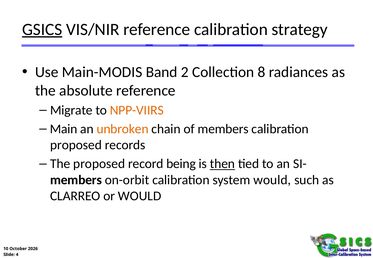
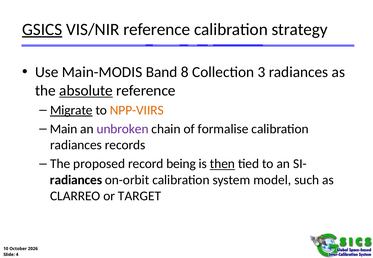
2: 2 -> 8 (185, 72)
8: 8 -> 3 (261, 72)
absolute underline: none -> present (86, 91)
Migrate underline: none -> present (71, 110)
unbroken colour: orange -> purple (123, 129)
of members: members -> formalise (223, 129)
proposed: proposed -> radiances (76, 145)
members: members -> radiances (76, 180)
system would: would -> model (272, 180)
or WOULD: WOULD -> TARGET (140, 196)
